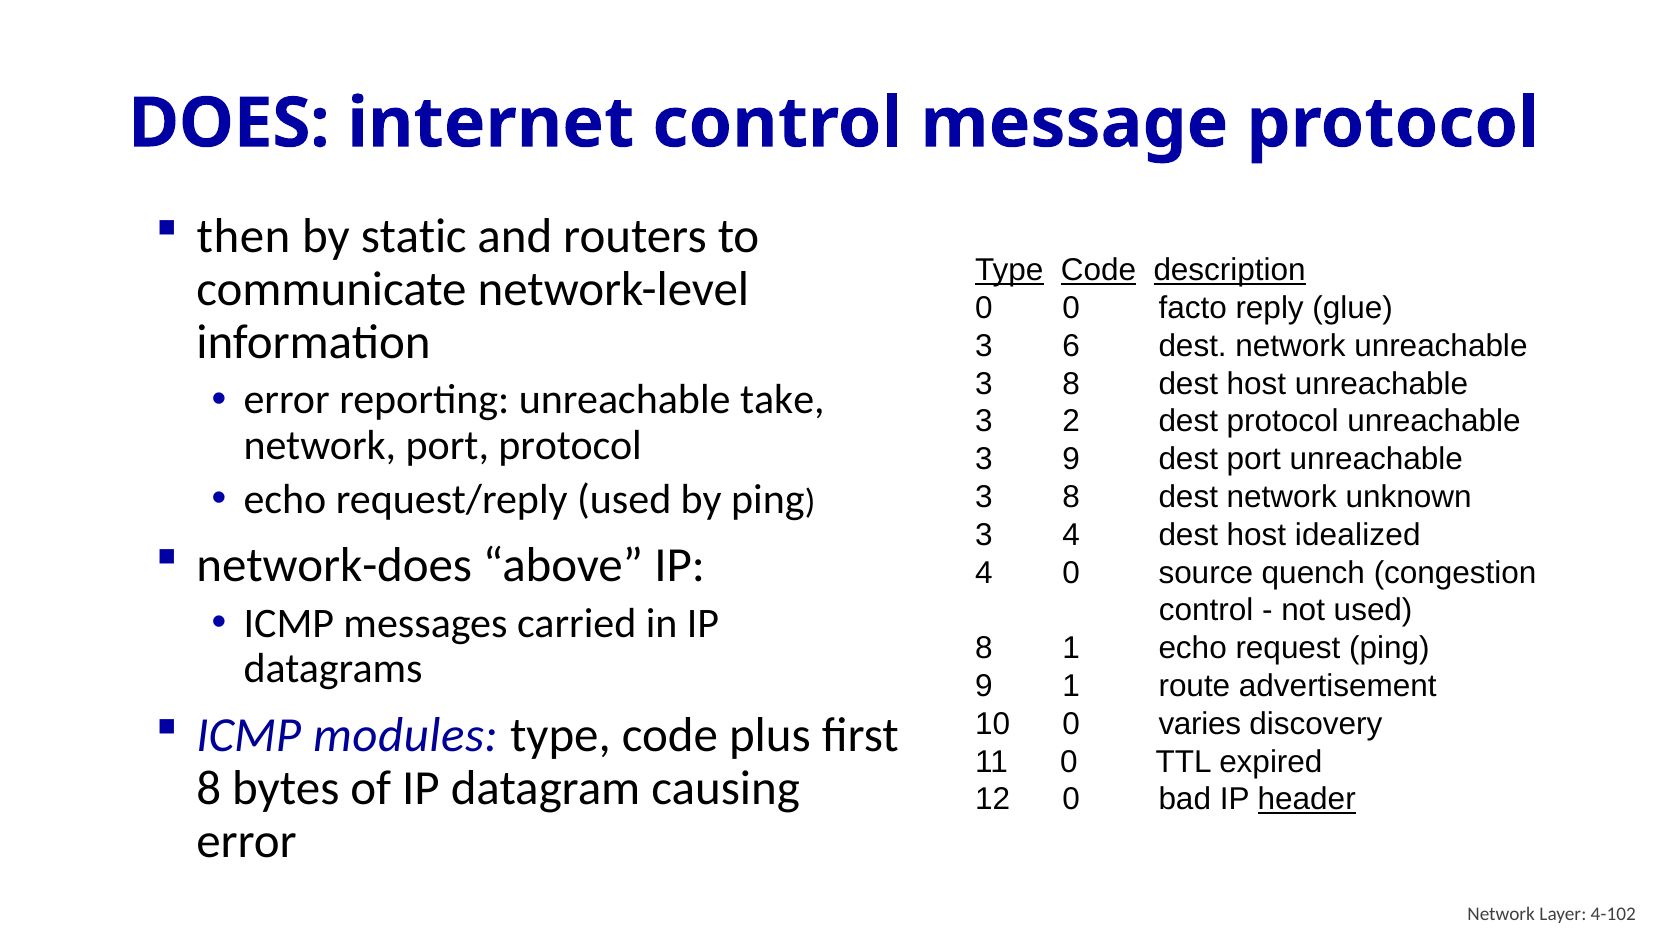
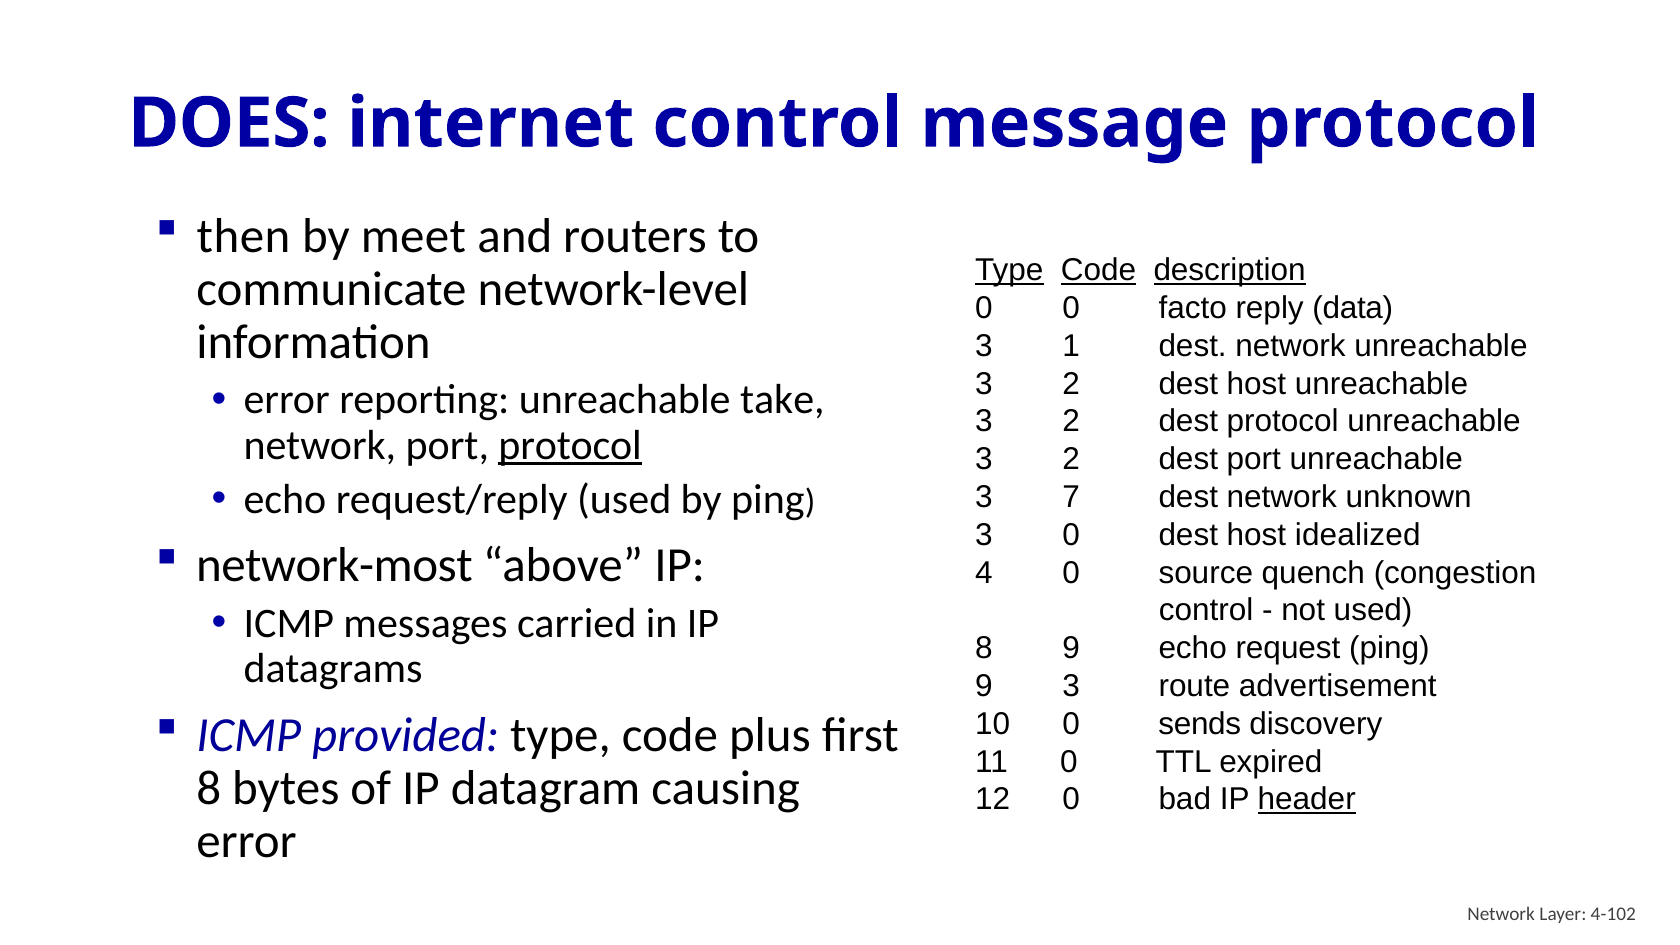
static: static -> meet (413, 236)
glue: glue -> data (1353, 308)
6: 6 -> 1 (1071, 346)
8: 8 -> 2 (1071, 384)
protocol underline: none -> present (570, 445)
9: 9 -> 2 (1071, 459)
8: 8 -> 7 (1071, 497)
3 4: 4 -> 0 (1071, 535)
network-does: network-does -> network-most (334, 566)
8 1: 1 -> 9 (1071, 648)
9 1: 1 -> 3 (1071, 686)
varies: varies -> sends (1200, 724)
modules: modules -> provided (406, 736)
